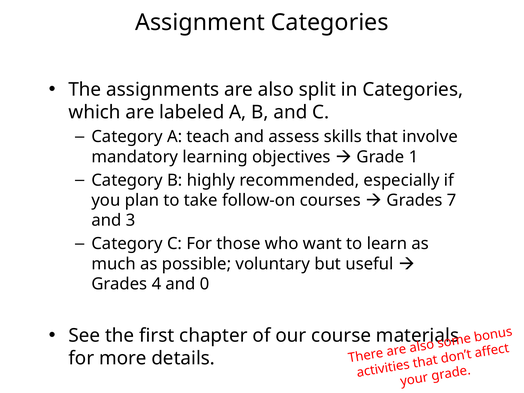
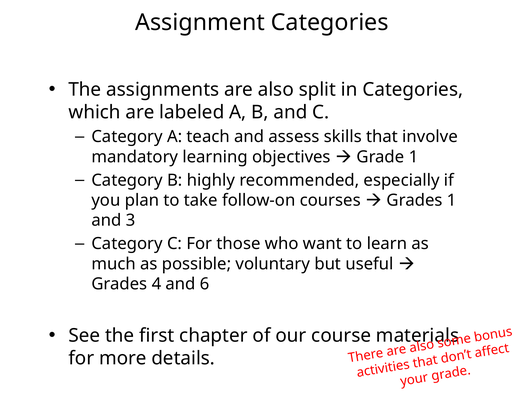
Grades 7: 7 -> 1 (452, 200)
0: 0 -> 6 (205, 284)
